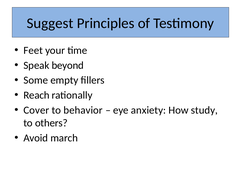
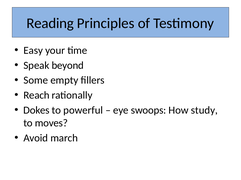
Suggest: Suggest -> Reading (50, 23)
Feet: Feet -> Easy (33, 51)
Cover: Cover -> Dokes (36, 111)
behavior: behavior -> powerful (83, 111)
anxiety: anxiety -> swoops (149, 111)
others: others -> moves (51, 123)
